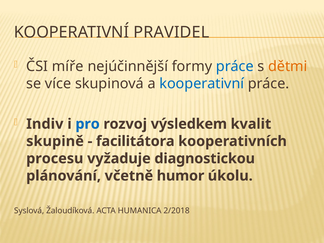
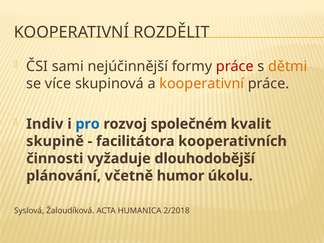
PRAVIDEL: PRAVIDEL -> ROZDĚLIT (171, 32)
míře: míře -> sami (68, 66)
práce colour: blue -> red (235, 66)
kooperativní colour: blue -> orange (202, 84)
výsledkem: výsledkem -> společném (189, 124)
procesu: procesu -> činnosti (55, 159)
diagnostickou: diagnostickou -> dlouhodobější (205, 159)
